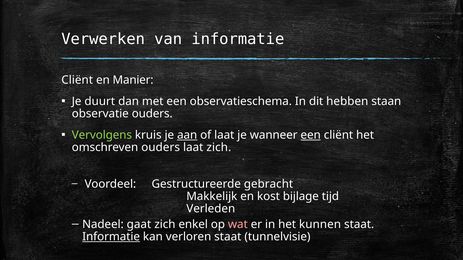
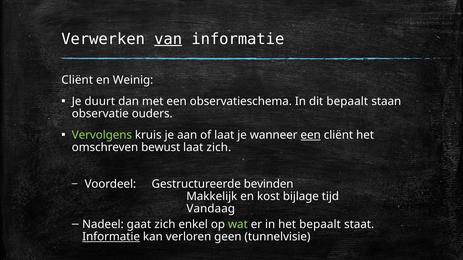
van underline: none -> present (168, 39)
Manier: Manier -> Weinig (133, 80)
dit hebben: hebben -> bepaalt (347, 101)
aan underline: present -> none (187, 135)
omschreven ouders: ouders -> bewust (161, 148)
gebracht: gebracht -> bevinden (269, 184)
Verleden: Verleden -> Vandaag (211, 209)
wat colour: pink -> light green (238, 225)
het kunnen: kunnen -> bepaalt (320, 225)
verloren staat: staat -> geen (228, 237)
